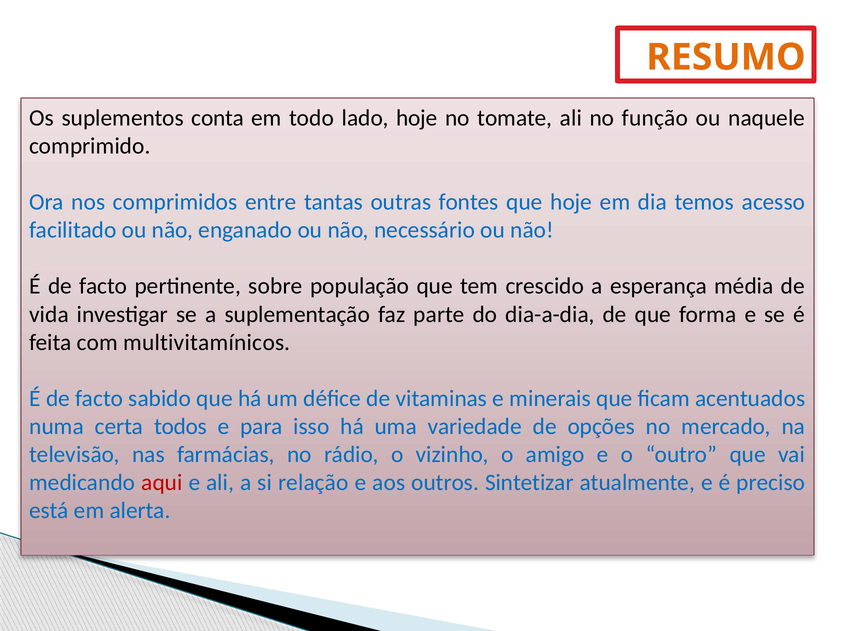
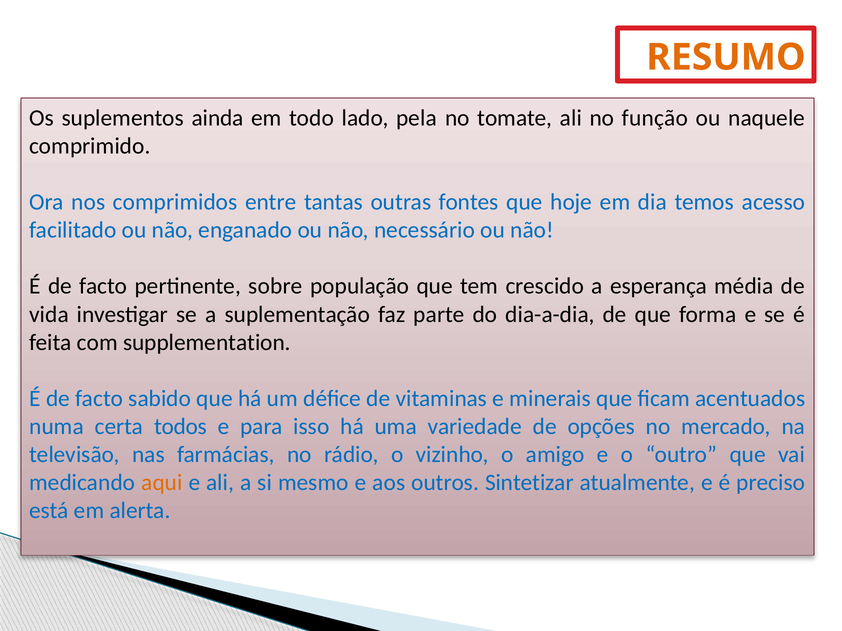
conta: conta -> ainda (218, 118)
lado hoje: hoje -> pela (417, 118)
multivitamínicos: multivitamínicos -> supplementation (207, 343)
aqui colour: red -> orange (162, 483)
relação: relação -> mesmo (313, 483)
